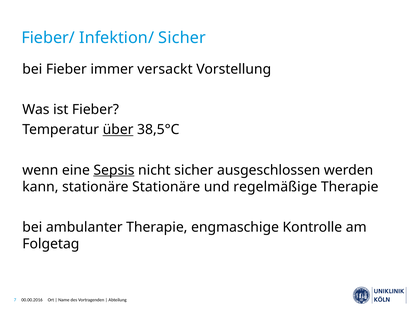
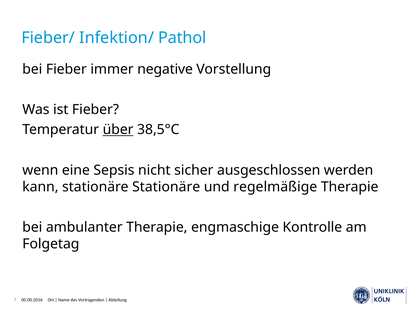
Infektion/ Sicher: Sicher -> Pathol (182, 38)
versackt: versackt -> negative (165, 69)
Sepsis underline: present -> none (114, 170)
